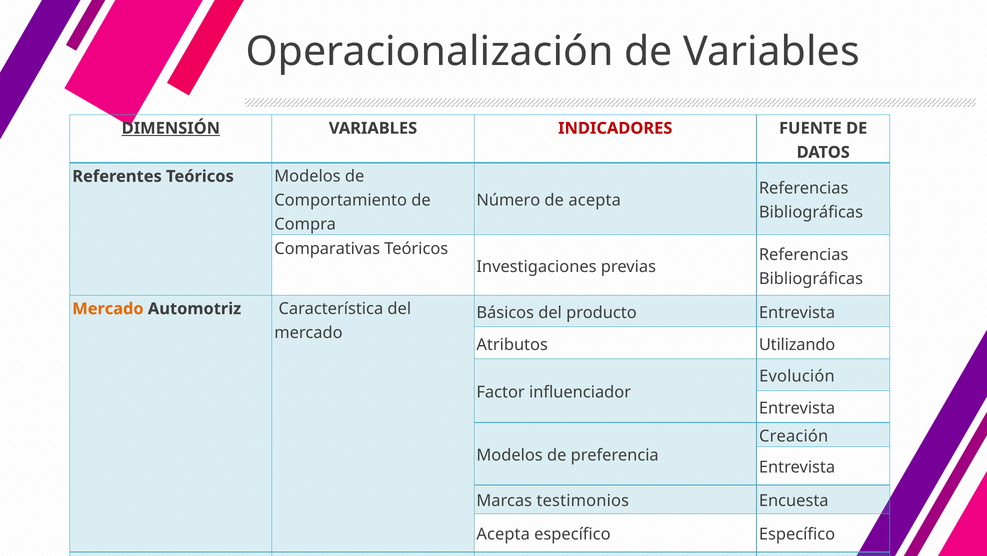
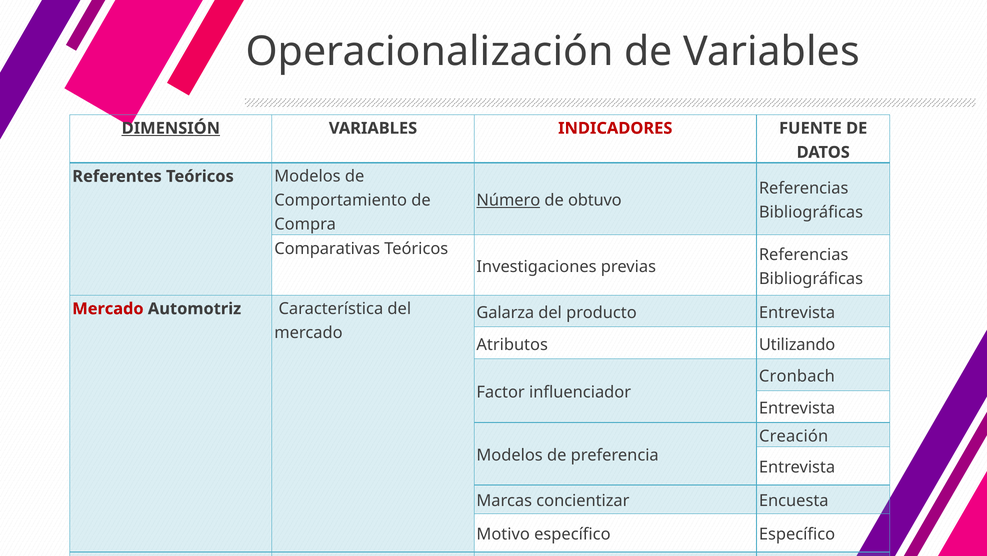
Número underline: none -> present (508, 200)
de acepta: acepta -> obtuvo (595, 200)
Mercado colour: orange -> red (108, 308)
Básicos: Básicos -> Galarza (505, 312)
Evolución: Evolución -> Cronbach (797, 376)
testimonios: testimonios -> concientizar (583, 500)
Acepta: Acepta -> Motivo (503, 534)
